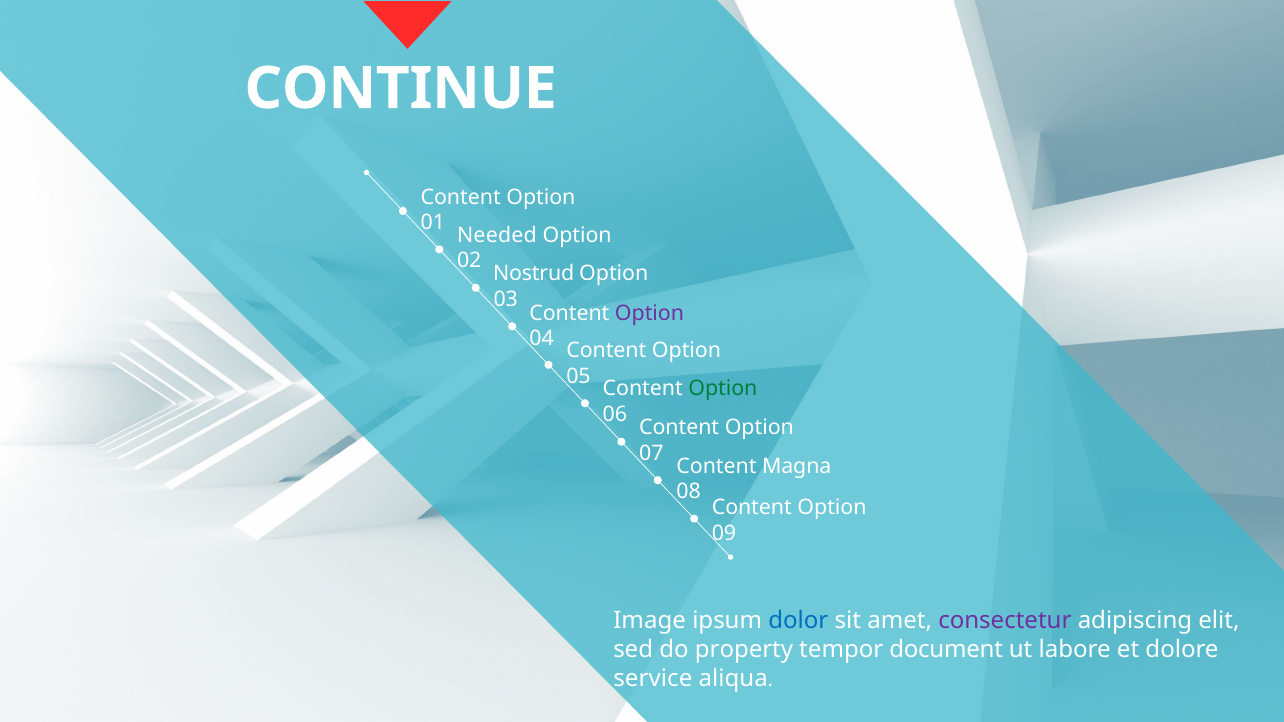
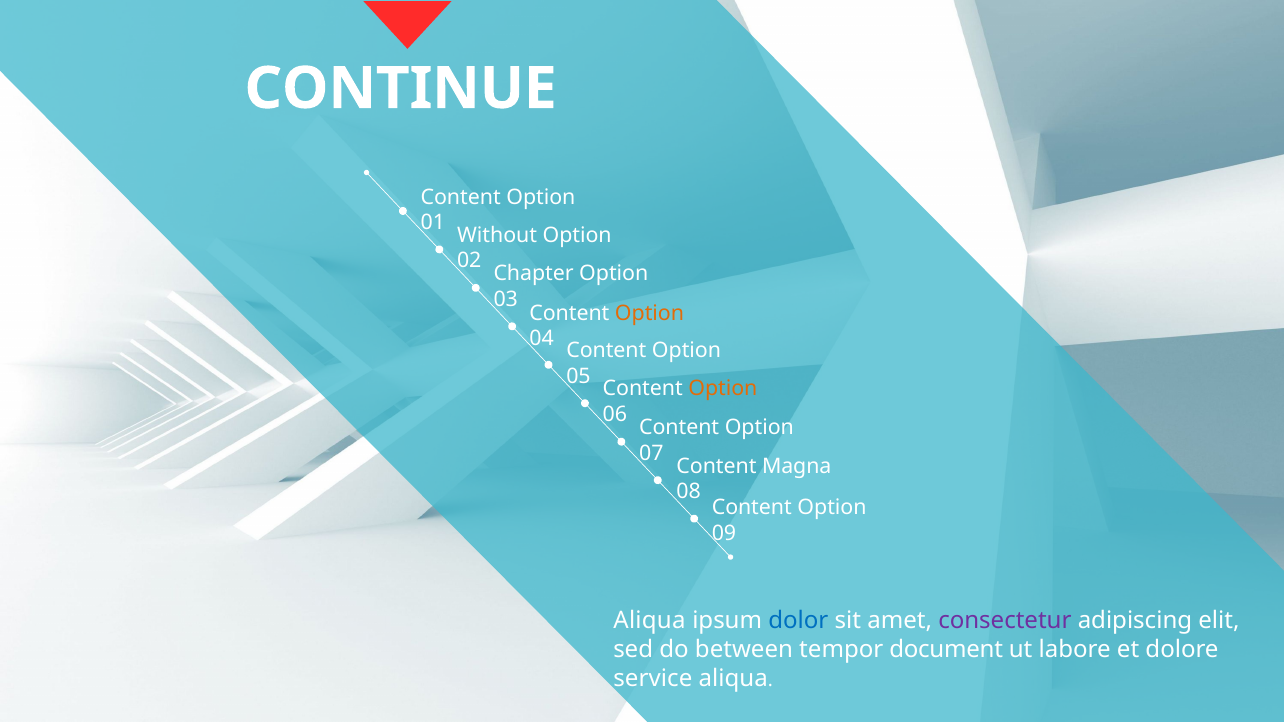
Needed: Needed -> Without (497, 235)
Nostrud: Nostrud -> Chapter (534, 274)
Option colour: purple -> orange (650, 313)
Option colour: green -> orange (723, 389)
Image: Image -> Aliqua (649, 621)
property: property -> between (744, 650)
